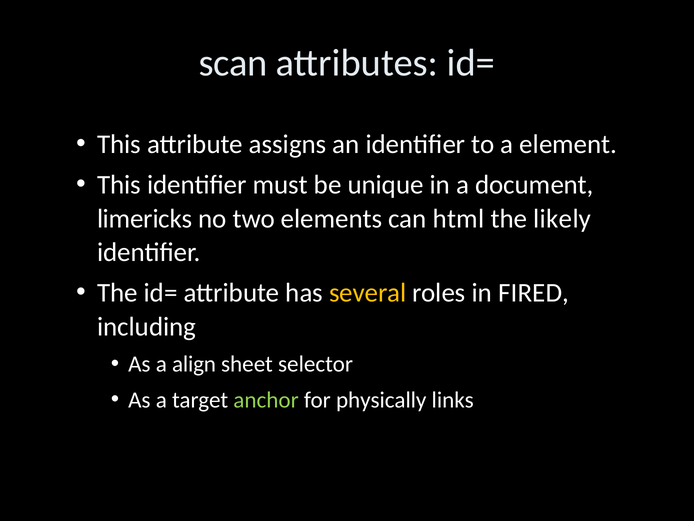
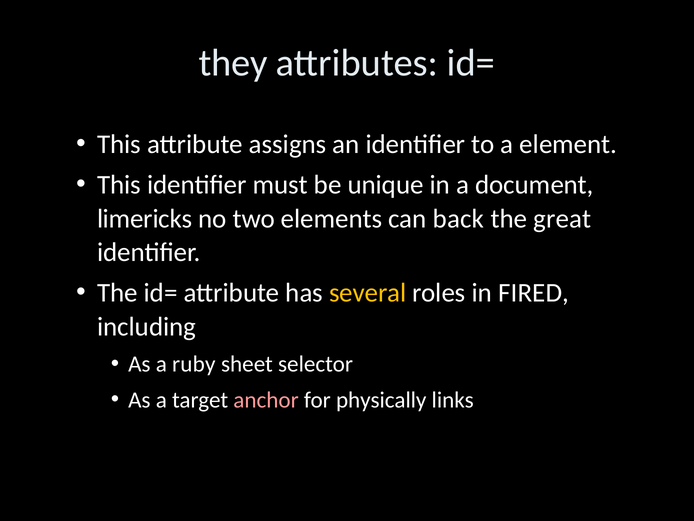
scan: scan -> they (233, 63)
html: html -> back (458, 219)
likely: likely -> great (562, 219)
align: align -> ruby (194, 364)
anchor colour: light green -> pink (266, 400)
